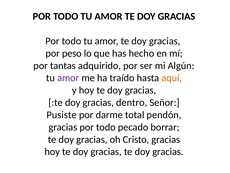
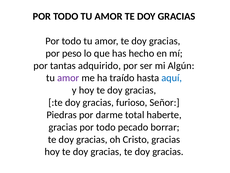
aquí colour: orange -> blue (172, 78)
dentro: dentro -> furioso (132, 102)
Pusiste: Pusiste -> Piedras (62, 115)
pendón: pendón -> haberte (164, 115)
